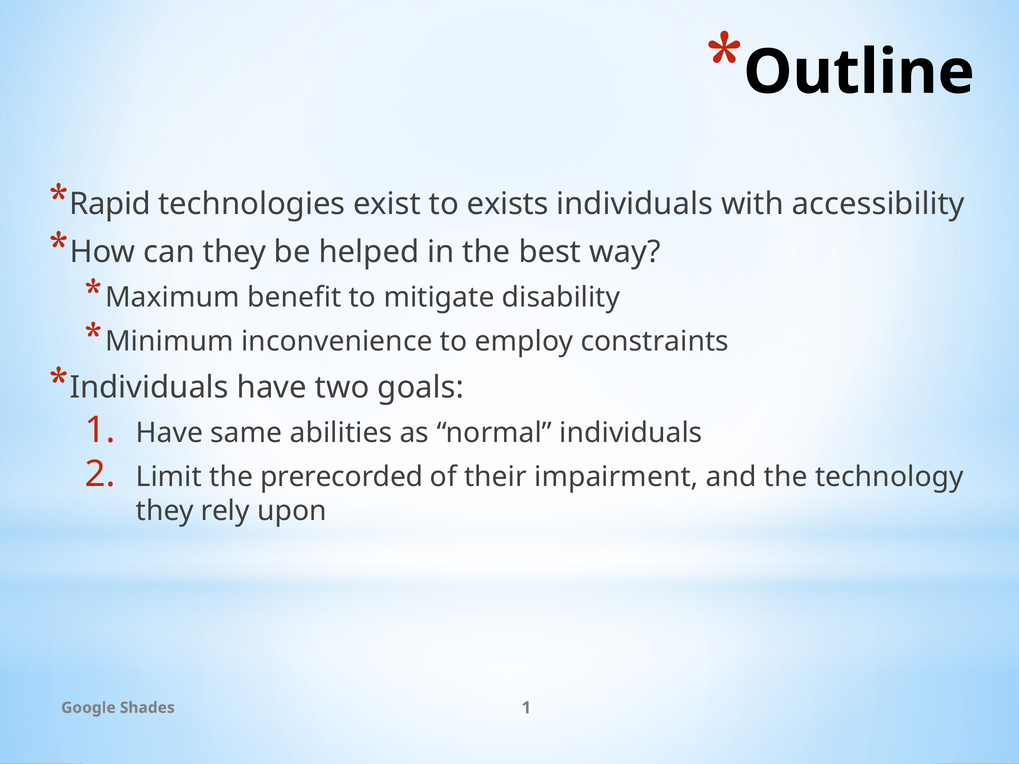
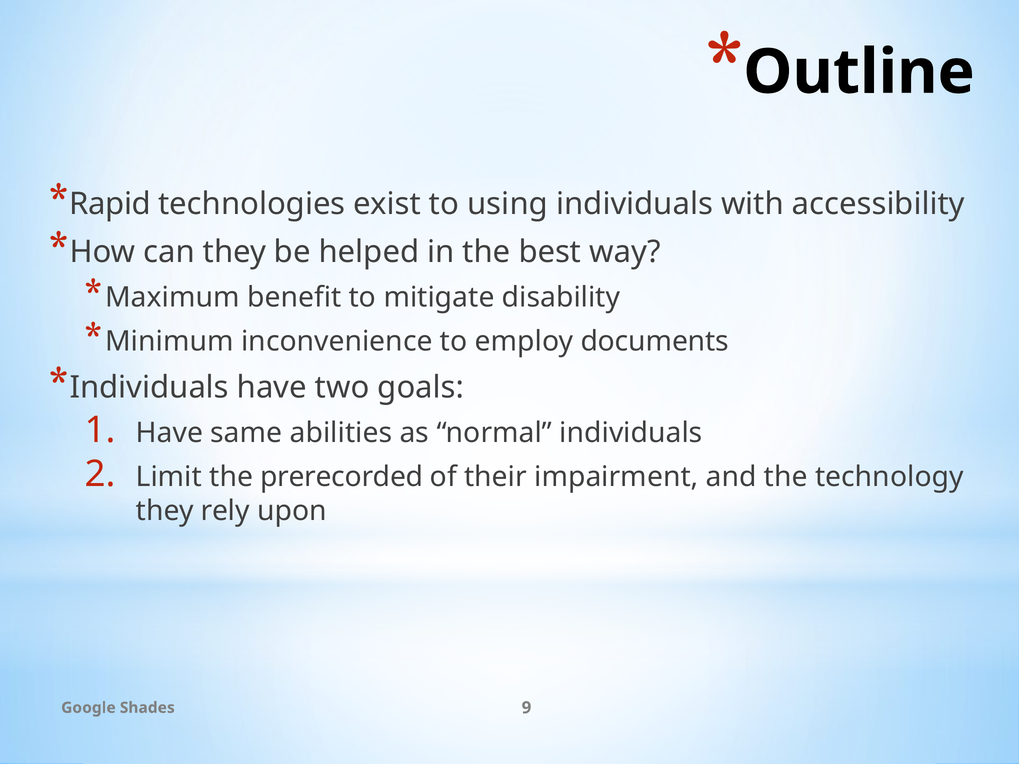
exists: exists -> using (508, 204)
constraints: constraints -> documents (655, 341)
Shades 1: 1 -> 9 (526, 708)
